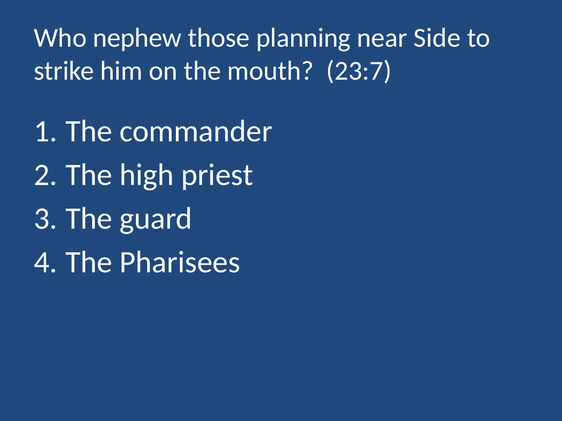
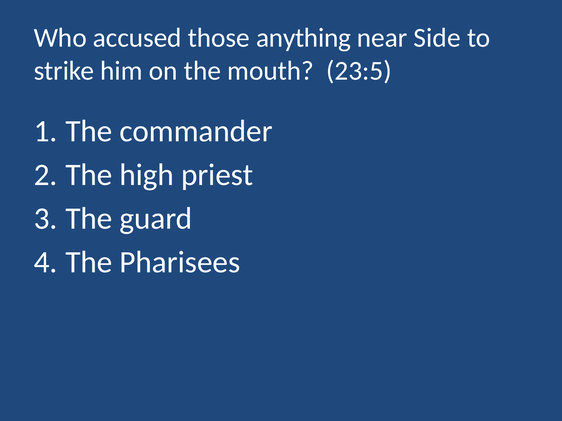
nephew: nephew -> accused (137, 38)
planning: planning -> anything (304, 38)
23:7: 23:7 -> 23:5 (359, 71)
